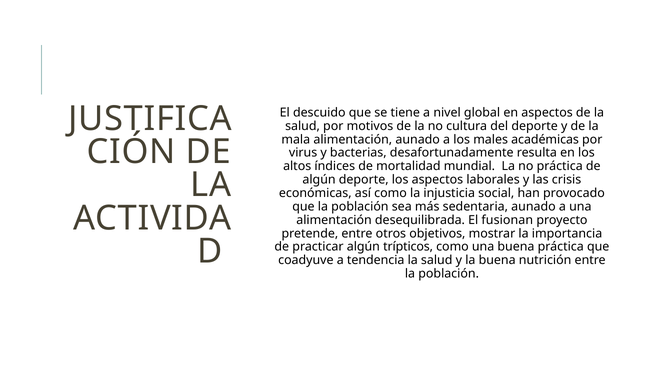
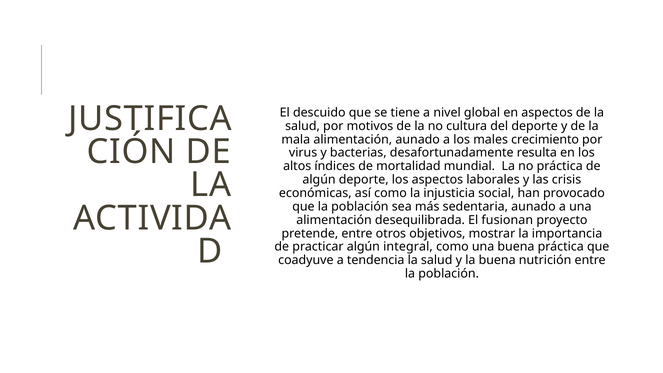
académicas: académicas -> crecimiento (545, 139)
trípticos: trípticos -> integral (408, 247)
